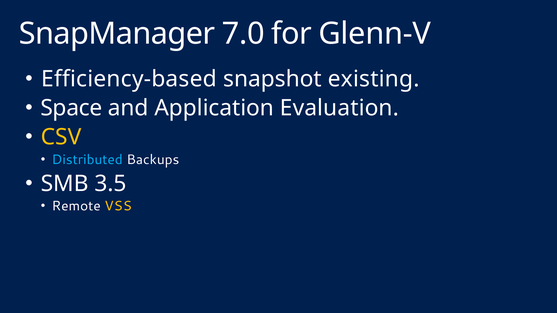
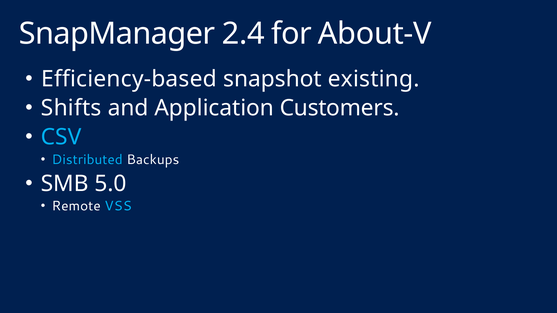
7.0: 7.0 -> 2.4 (243, 34)
Glenn-V: Glenn-V -> About-V (375, 34)
Space: Space -> Shifts (71, 108)
Evaluation: Evaluation -> Customers (340, 108)
CSV colour: yellow -> light blue (61, 137)
3.5: 3.5 -> 5.0 (111, 184)
VSS colour: yellow -> light blue (118, 206)
